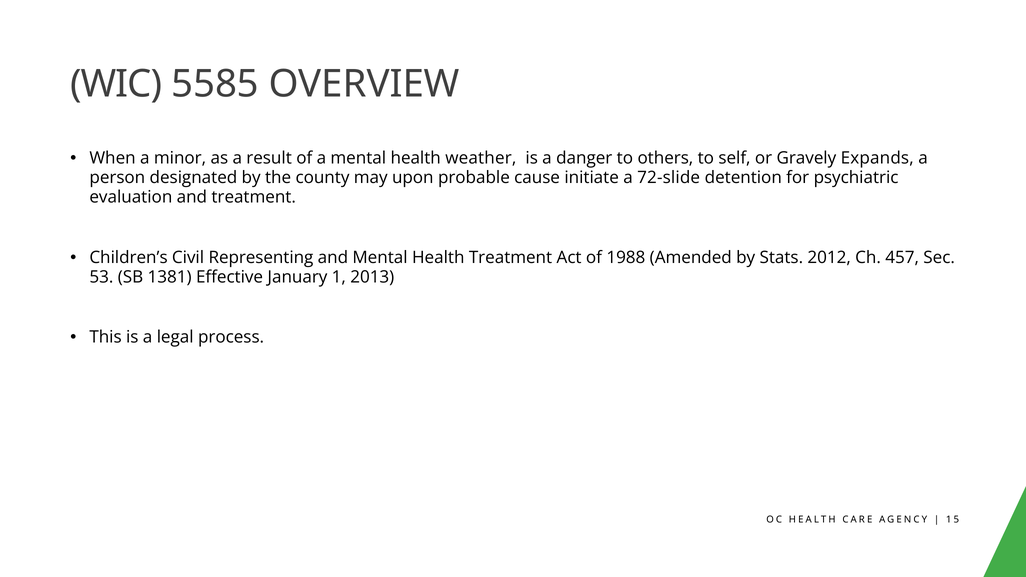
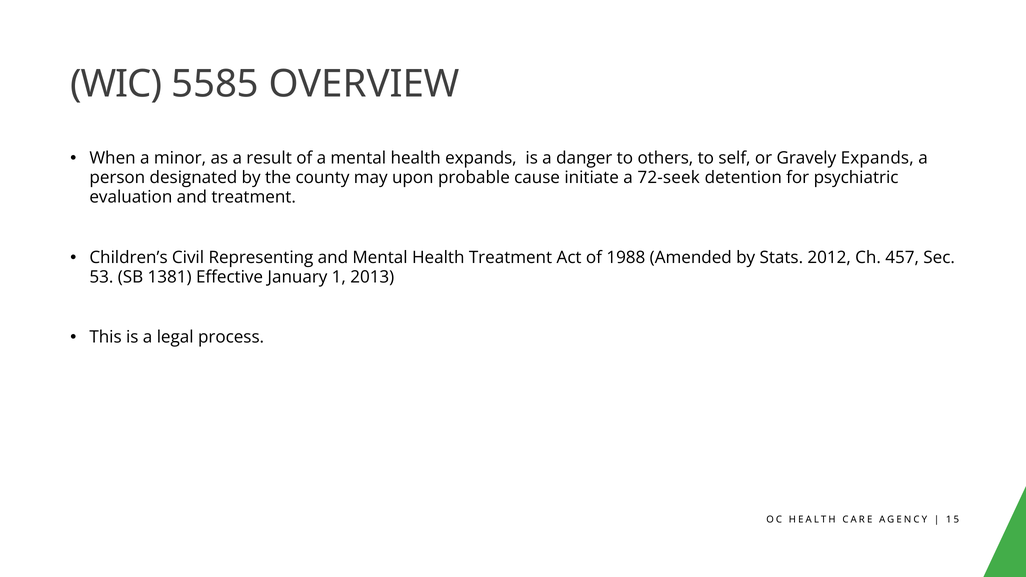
health weather: weather -> expands (481, 158)
72-slide: 72-slide -> 72-seek (669, 178)
